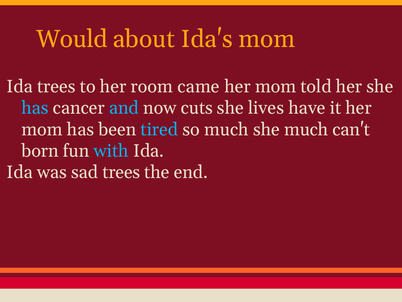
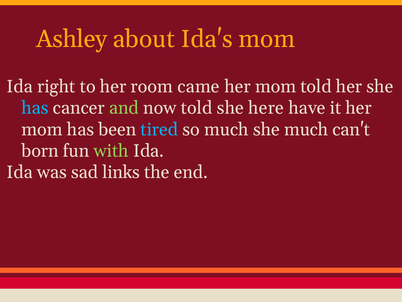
Would: Would -> Ashley (72, 39)
Ida trees: trees -> right (56, 86)
and colour: light blue -> light green (124, 108)
now cuts: cuts -> told (197, 108)
lives: lives -> here (266, 108)
with colour: light blue -> light green (111, 151)
sad trees: trees -> links (121, 172)
